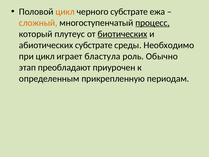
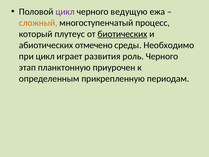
цикл colour: orange -> purple (65, 12)
черного субстрате: субстрате -> ведущую (129, 12)
процесс underline: present -> none (153, 23)
абиотических субстрате: субстрате -> отмечено (94, 45)
бластула: бластула -> развития (102, 56)
роль Обычно: Обычно -> Черного (162, 56)
преобладают: преобладают -> планктонную (64, 67)
